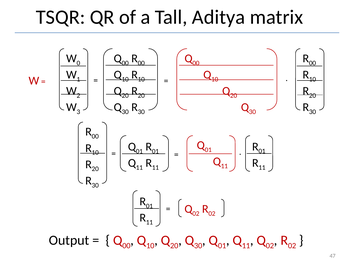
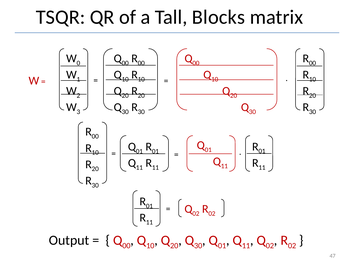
Aditya: Aditya -> Blocks (219, 17)
